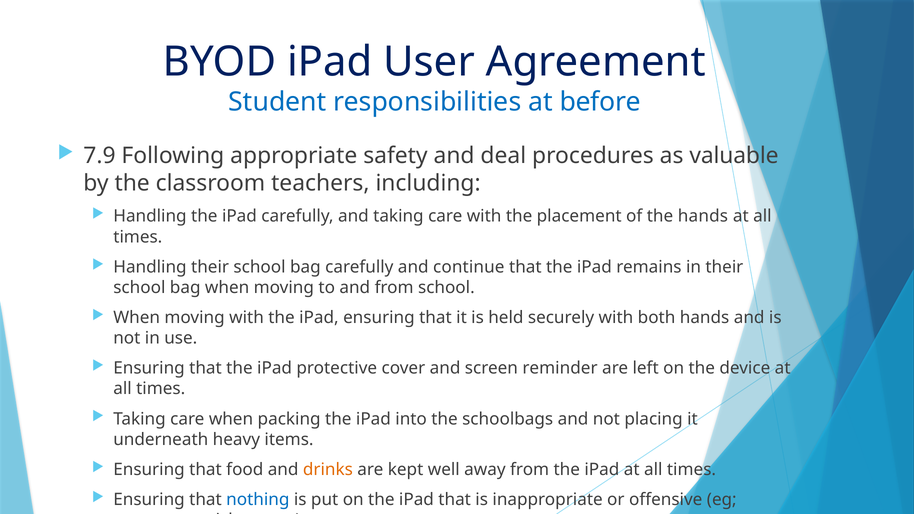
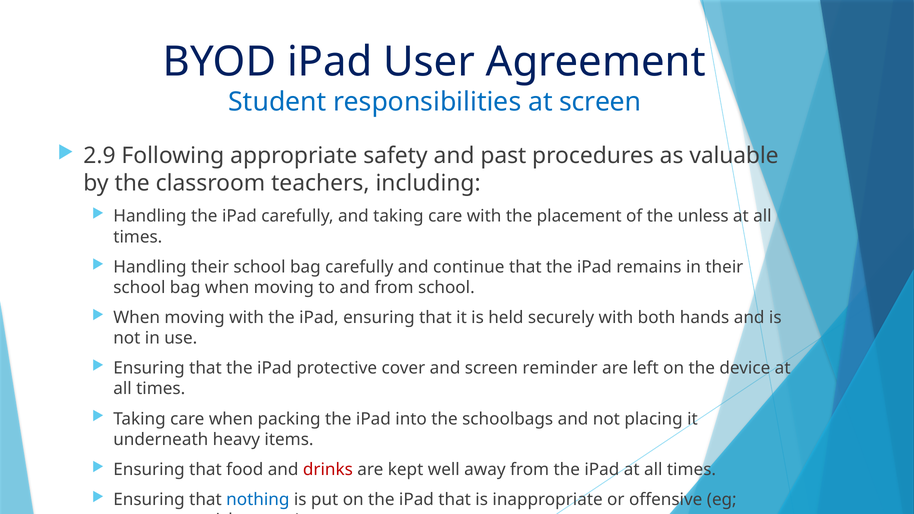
at before: before -> screen (600, 102)
7.9: 7.9 -> 2.9 (99, 156)
deal: deal -> past (503, 156)
the hands: hands -> unless (703, 216)
drinks colour: orange -> red (328, 470)
